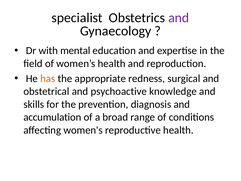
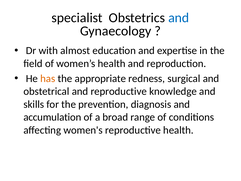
and colour: purple -> blue (179, 18)
mental: mental -> almost (75, 51)
and psychoactive: psychoactive -> reproductive (119, 91)
